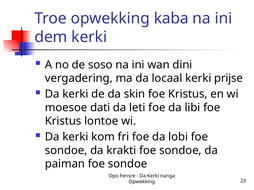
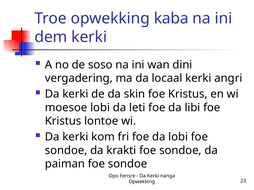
prijse: prijse -> angri (228, 78)
moesoe dati: dati -> lobi (100, 108)
